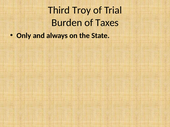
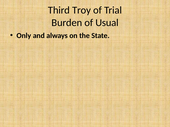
Taxes: Taxes -> Usual (107, 23)
